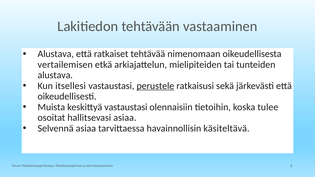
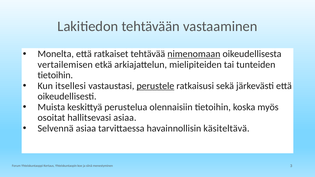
Alustava: Alustava -> Monelta (56, 54)
nimenomaan underline: none -> present (194, 54)
alustava: alustava -> tietoihin (55, 75)
keskittyä vastaustasi: vastaustasi -> perustelua (126, 107)
tulee: tulee -> myös (268, 107)
